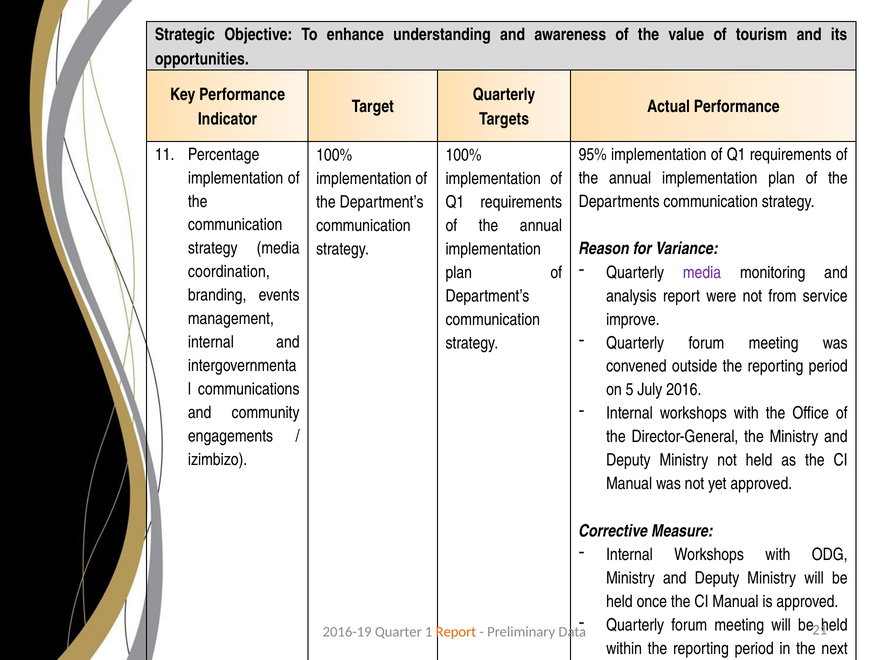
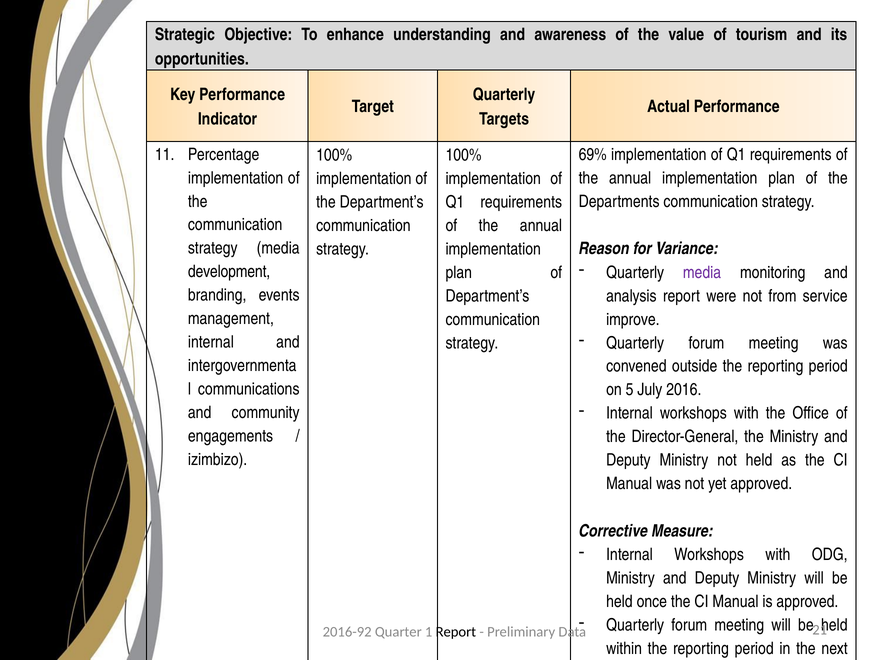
95%: 95% -> 69% (593, 154)
coordination: coordination -> development (229, 272)
2016-19: 2016-19 -> 2016-92 (347, 632)
Report colour: orange -> black (456, 632)
